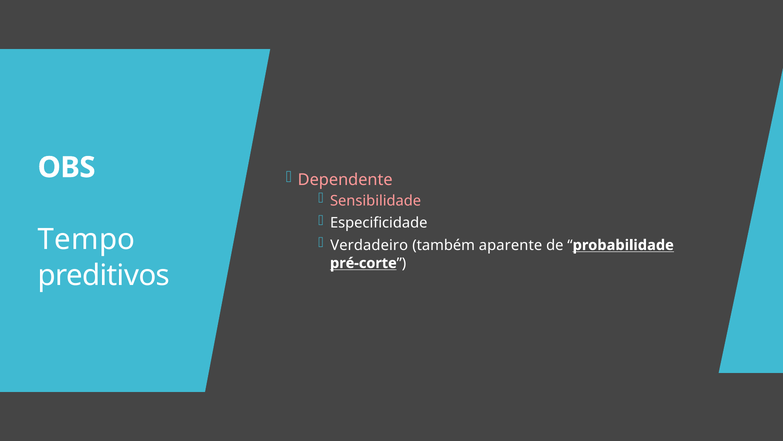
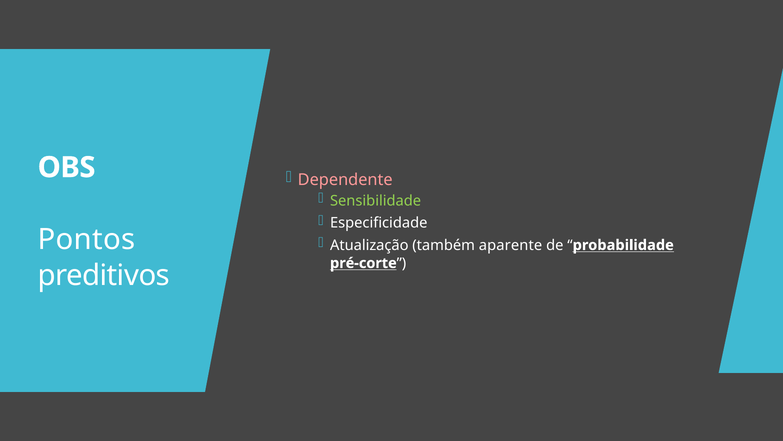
Sensibilidade colour: pink -> light green (376, 201)
Tempo: Tempo -> Pontos (86, 239)
Verdadeiro: Verdadeiro -> Atualização (369, 245)
